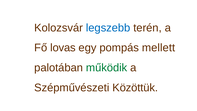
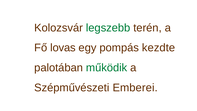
legszebb colour: blue -> green (108, 28)
mellett: mellett -> kezdte (159, 48)
Közöttük: Közöttük -> Emberei (135, 88)
